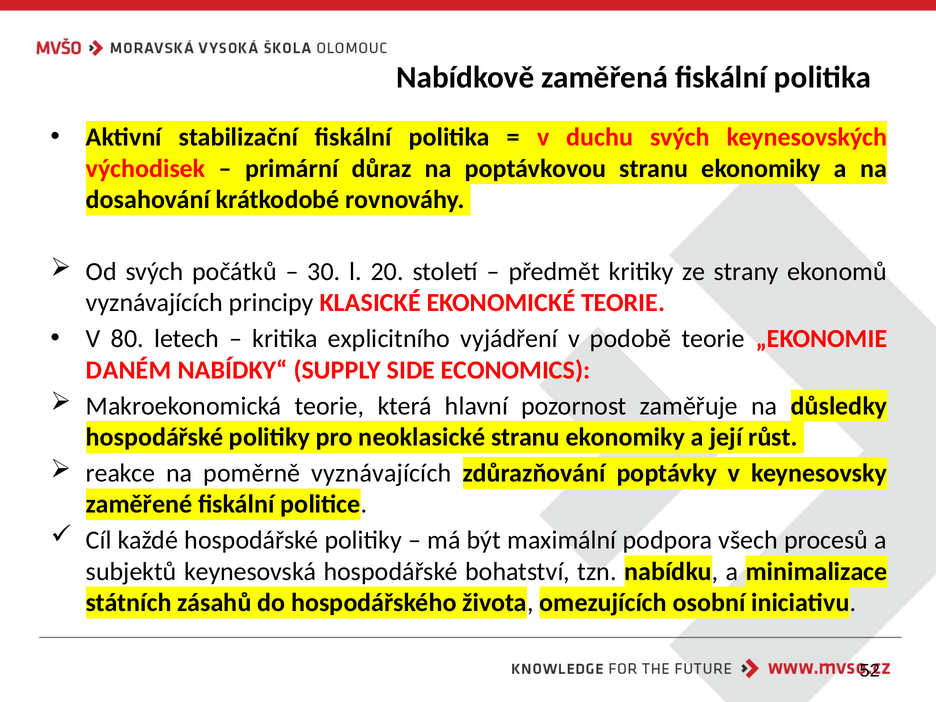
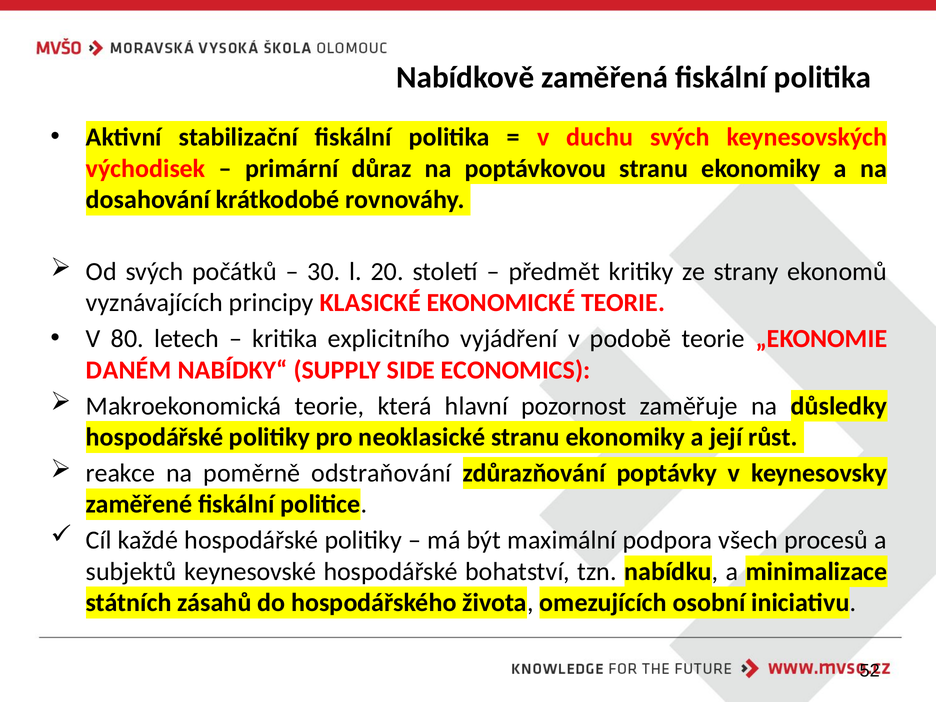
poměrně vyznávajících: vyznávajících -> odstraňování (381, 473)
keynesovská: keynesovská -> keynesovské (250, 572)
